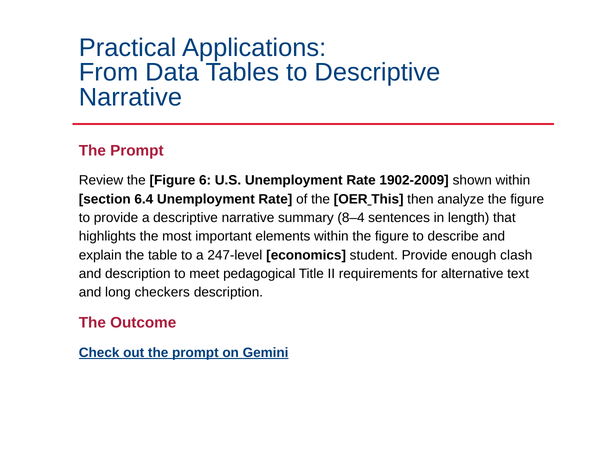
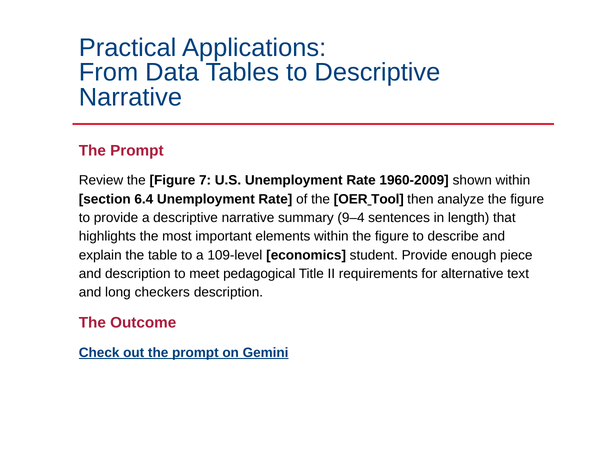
6: 6 -> 7 (205, 180)
1902-2009: 1902-2009 -> 1960-2009 (414, 180)
This: This -> Tool (388, 199)
8–4: 8–4 -> 9–4 (351, 218)
247-level: 247-level -> 109-level (235, 255)
clash: clash -> piece (516, 255)
